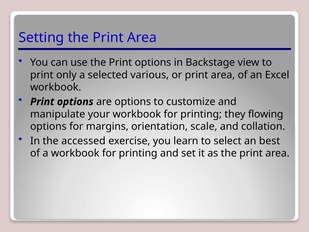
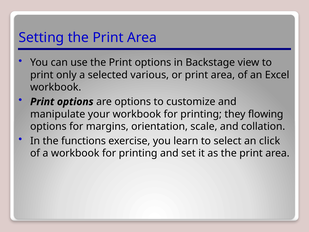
accessed: accessed -> functions (84, 141)
best: best -> click (270, 141)
